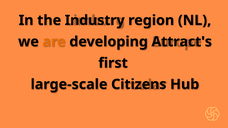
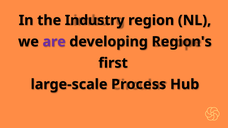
are colour: orange -> purple (54, 42)
Attract's: Attract's -> Region's (182, 42)
Citizens: Citizens -> Process (139, 84)
